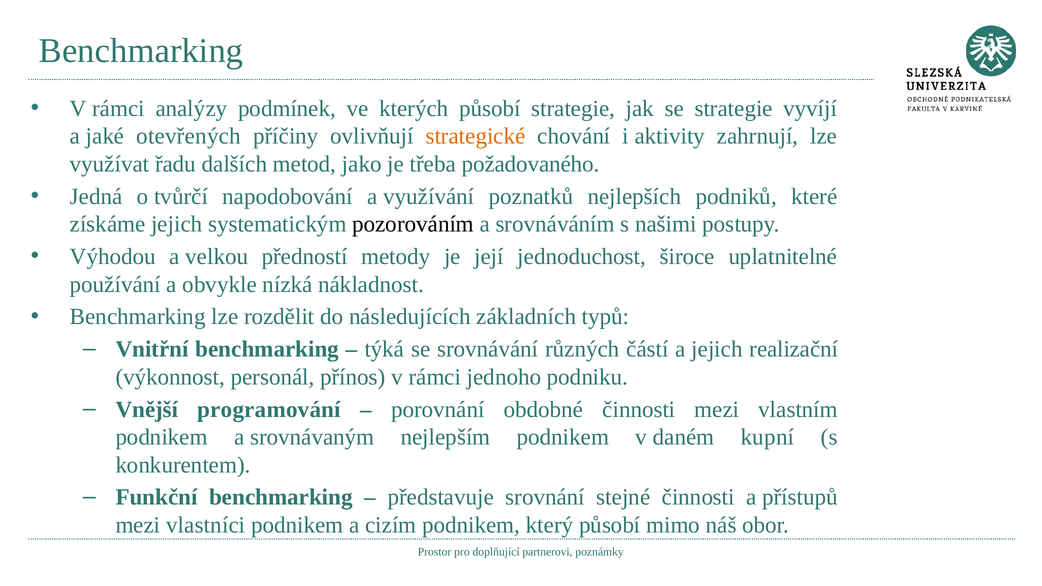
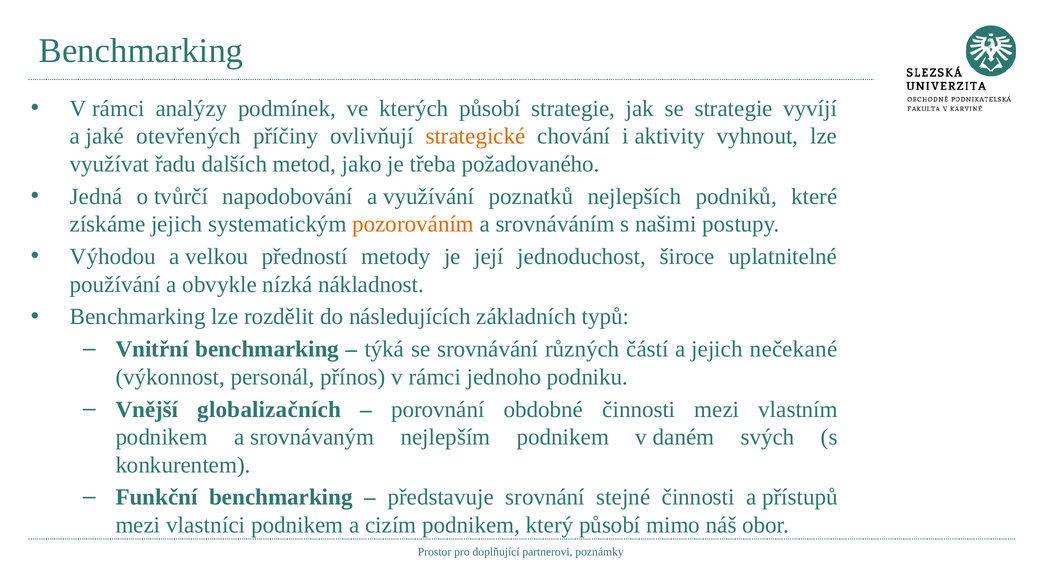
zahrnují: zahrnují -> vyhnout (758, 136)
pozorováním colour: black -> orange (413, 224)
realizační: realizační -> nečekané (794, 349)
programování: programování -> globalizačních (269, 410)
kupní: kupní -> svých (768, 437)
